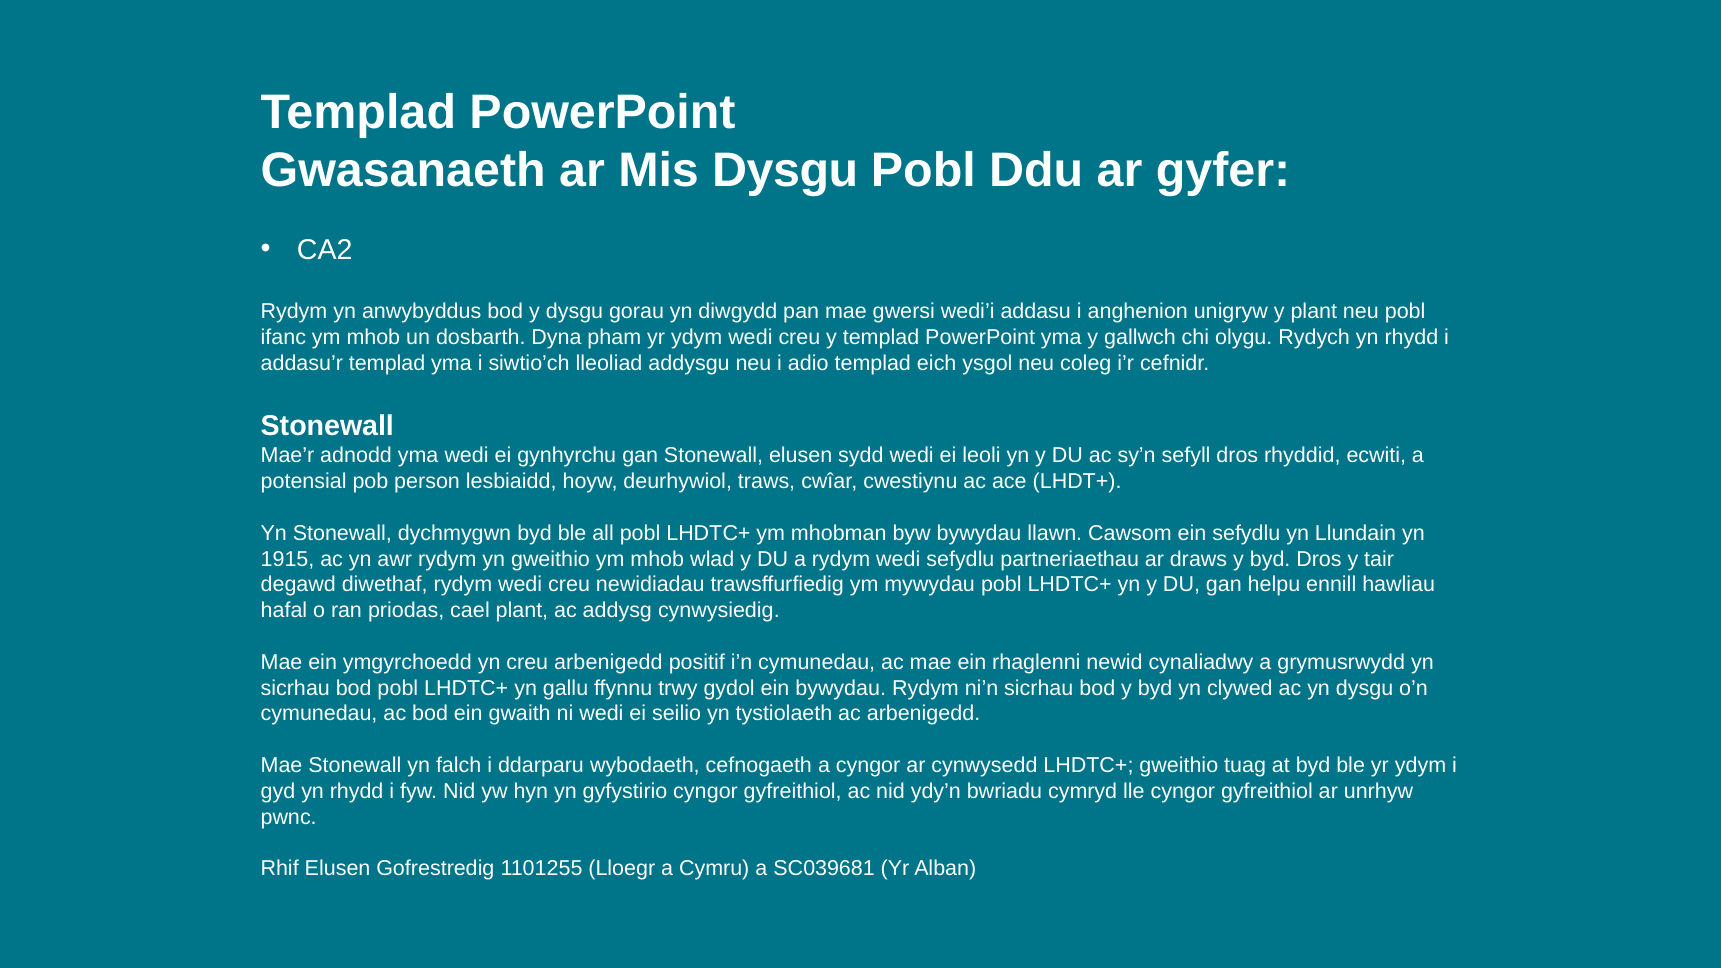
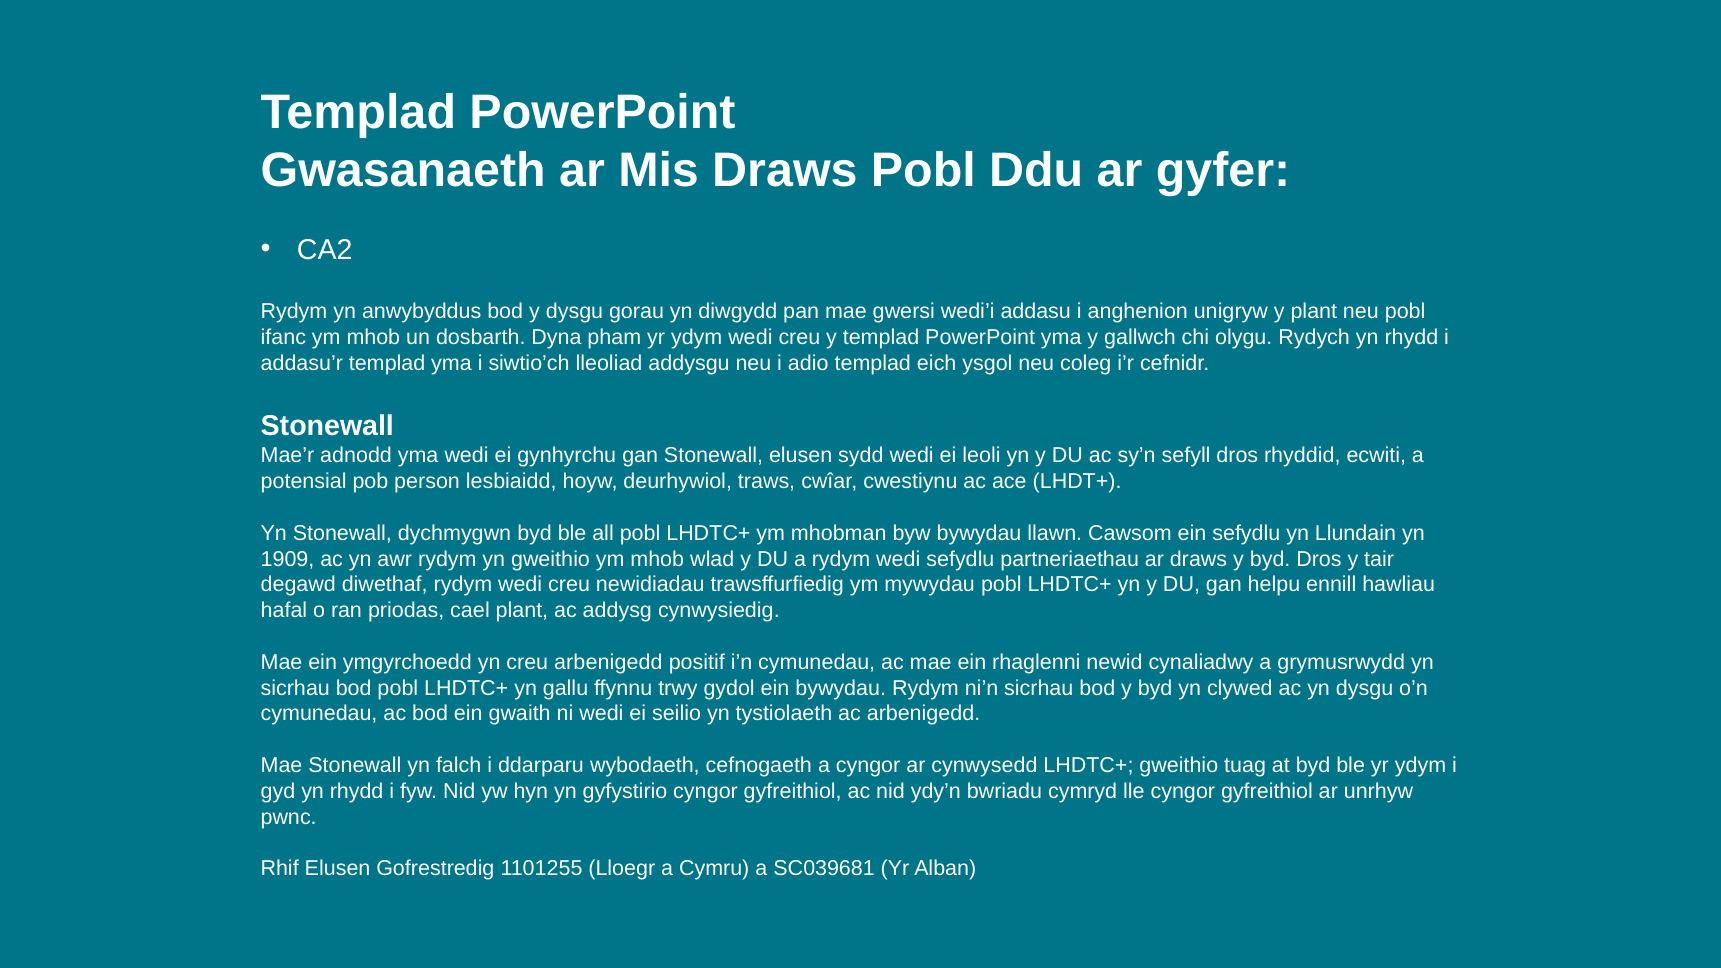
Mis Dysgu: Dysgu -> Draws (785, 170)
1915: 1915 -> 1909 (288, 559)
